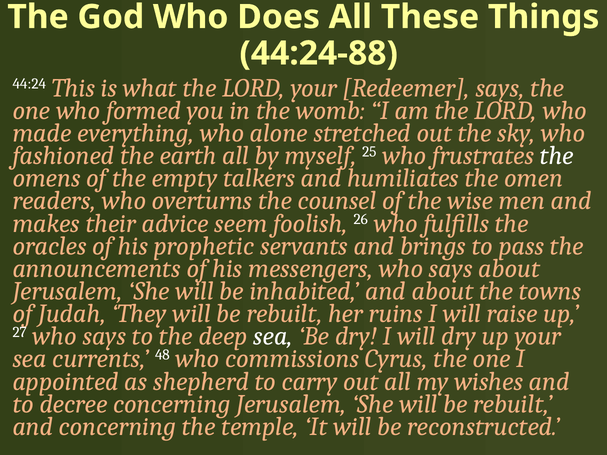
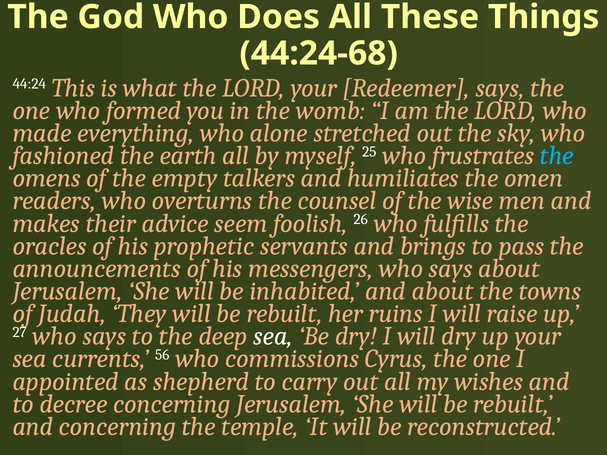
44:24-88: 44:24-88 -> 44:24-68 (319, 53)
the colour: white -> light blue (557, 156)
48: 48 -> 56 (162, 355)
